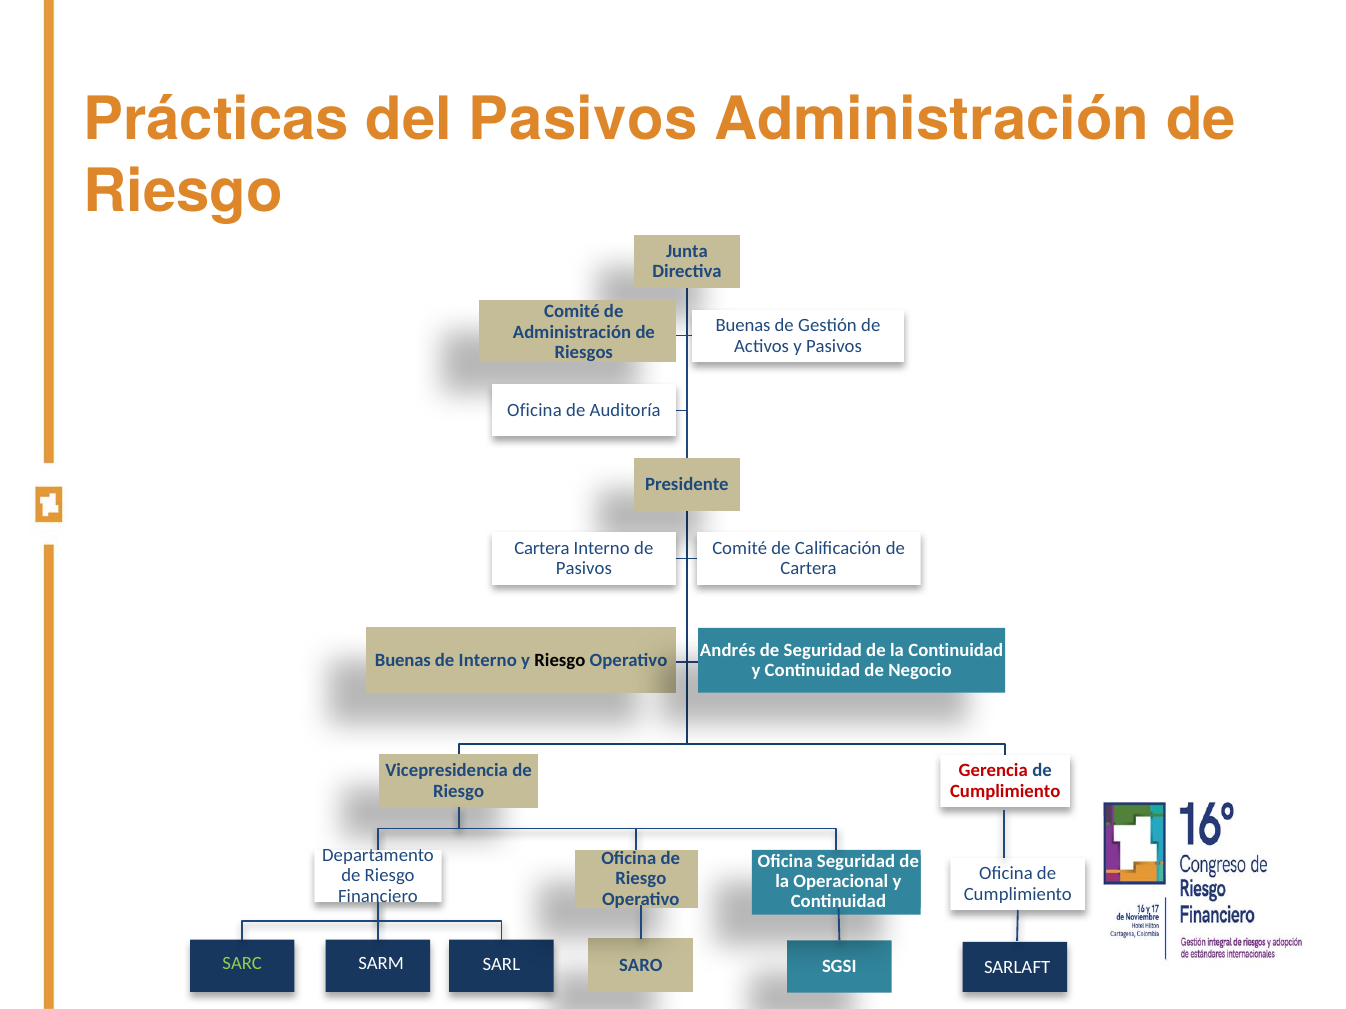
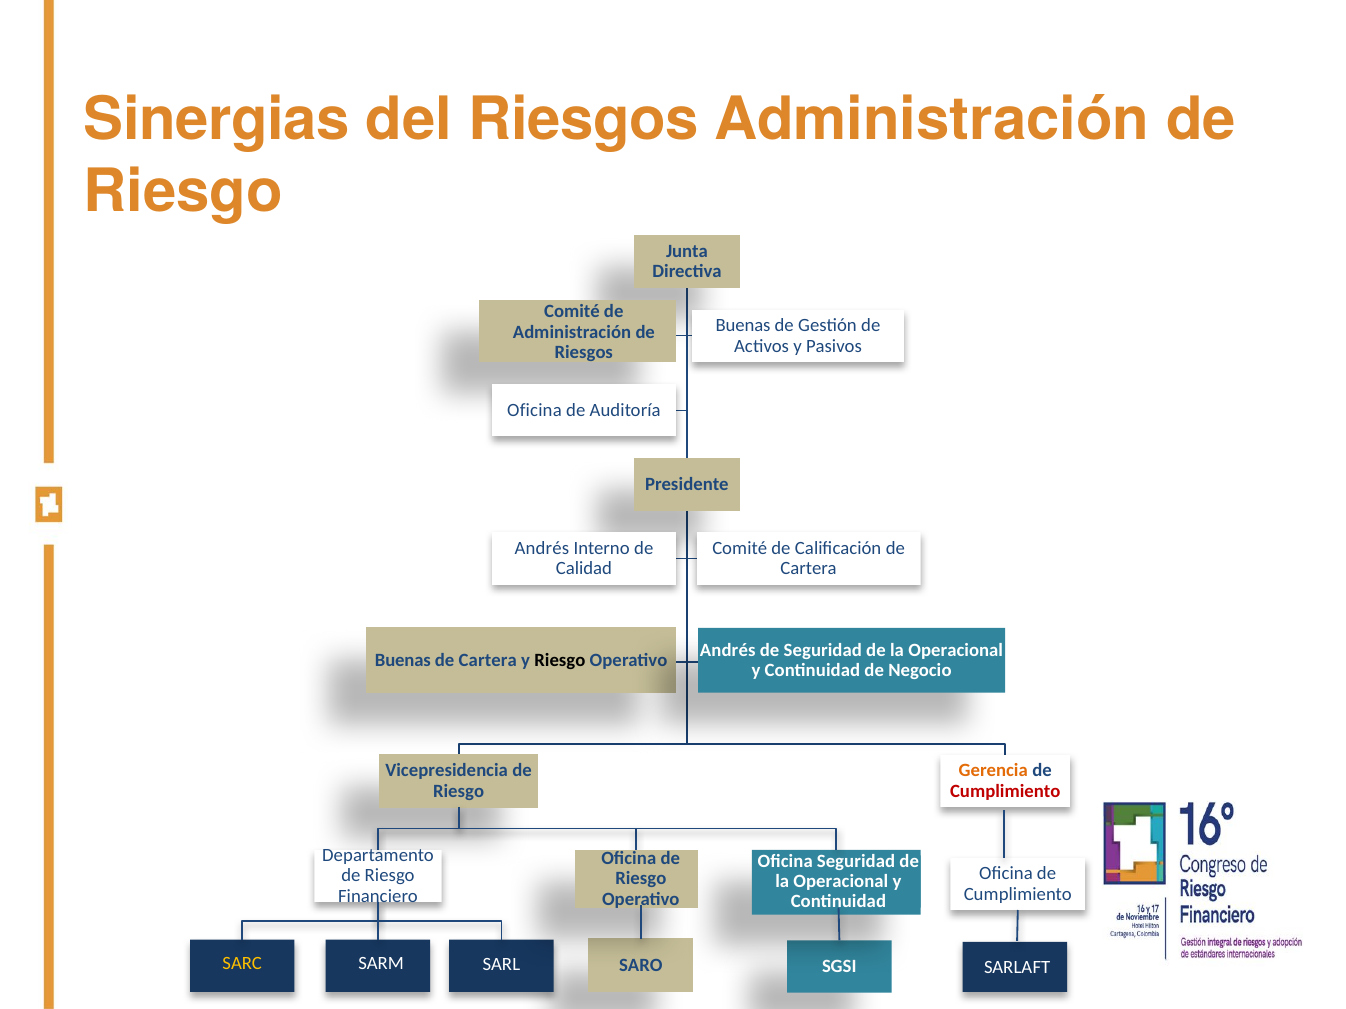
Prácticas: Prácticas -> Sinergias (217, 120)
del Pasivos: Pasivos -> Riesgos (584, 120)
Cartera: Cartera -> Andrés (542, 549)
Pasivos: Pasivos -> Calidad (584, 569)
Continuidad: Continuidad -> Operacional (956, 650)
Interno: Interno -> Cartera (488, 661)
Gerencia colour: red -> orange (993, 771)
SARC colour: light green -> yellow (242, 964)
